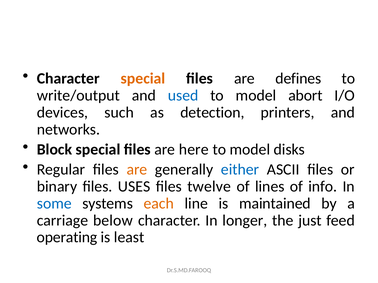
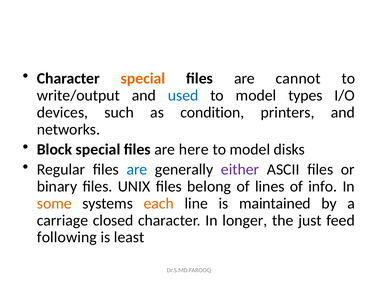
defines: defines -> cannot (298, 79)
abort: abort -> types (305, 96)
detection: detection -> condition (212, 113)
are colour: orange -> blue (137, 170)
either colour: blue -> purple (240, 170)
USES: USES -> UNIX (134, 187)
twelve: twelve -> belong (209, 187)
some colour: blue -> orange (54, 204)
below: below -> closed (113, 221)
operating: operating -> following (67, 238)
